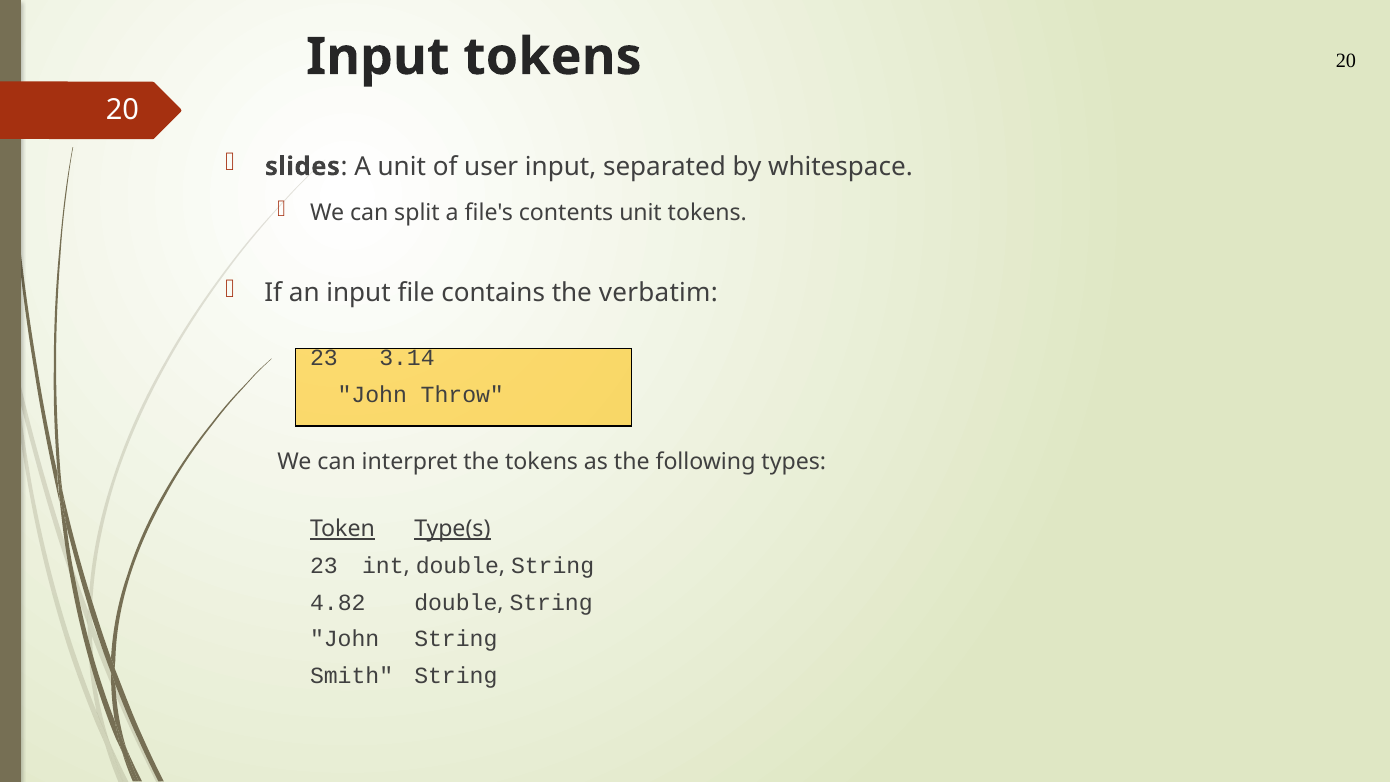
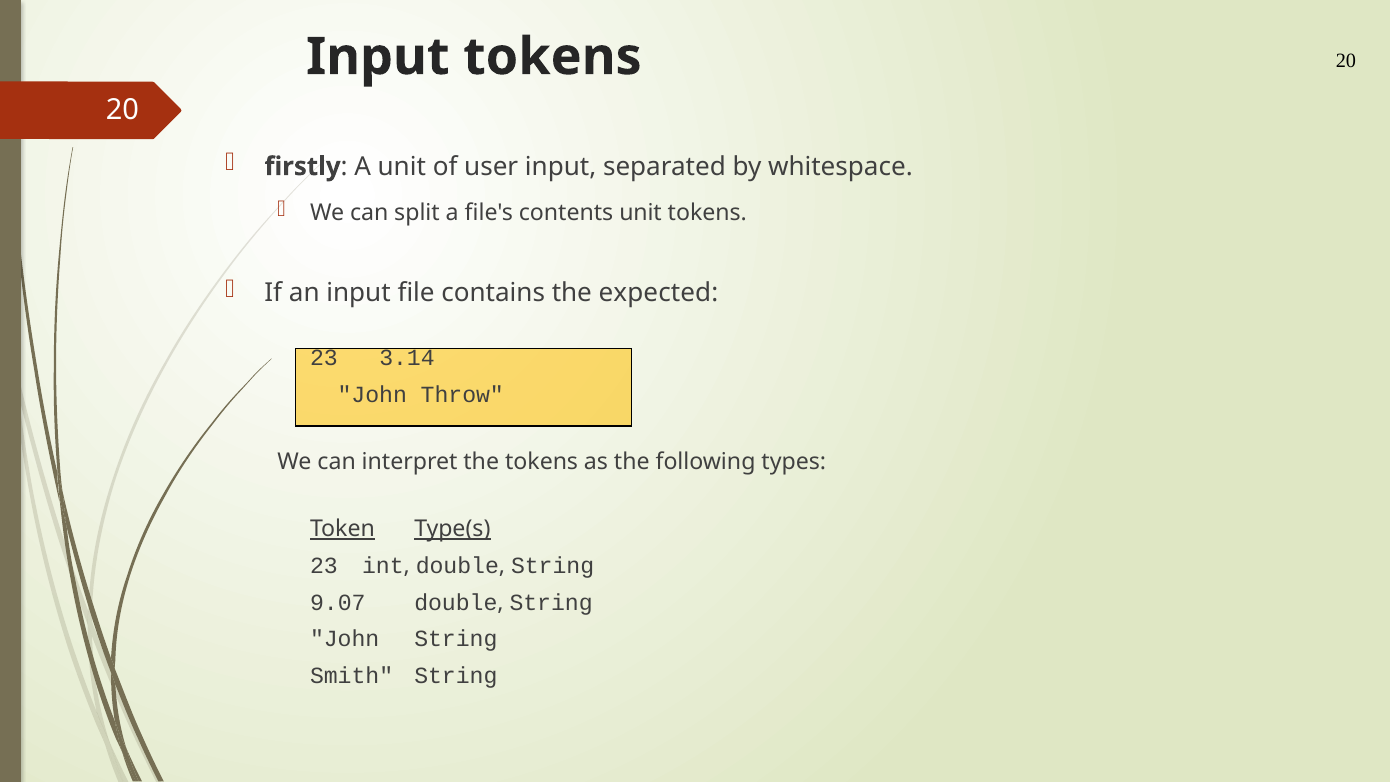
slides: slides -> firstly (303, 167)
verbatim: verbatim -> expected (658, 293)
4.82: 4.82 -> 9.07 (338, 602)
